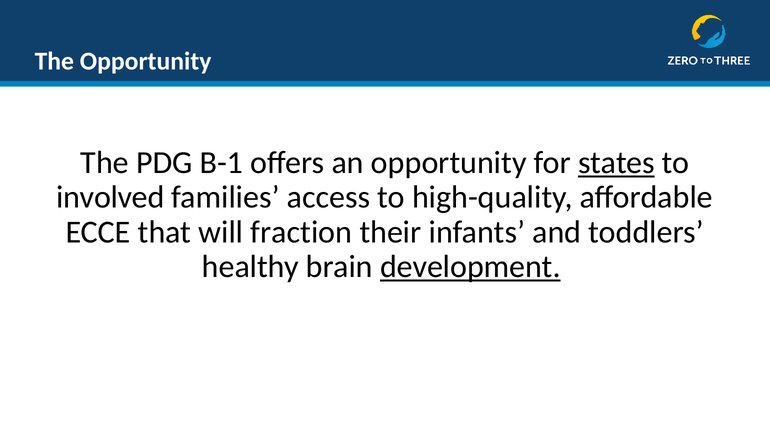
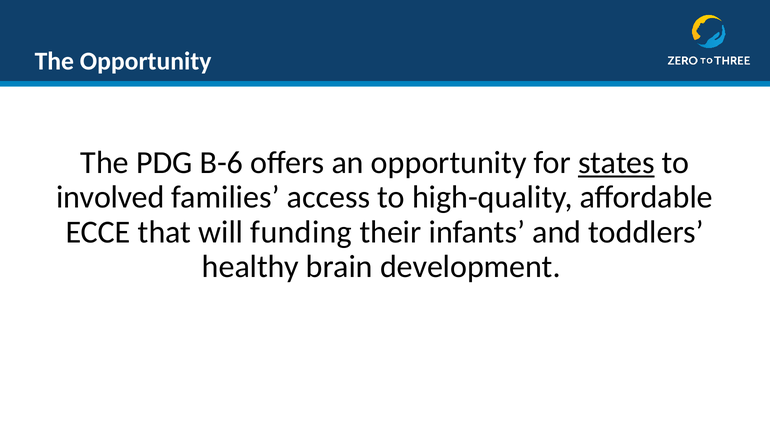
B-1: B-1 -> B-6 (221, 163)
fraction: fraction -> funding (301, 232)
development underline: present -> none (470, 267)
